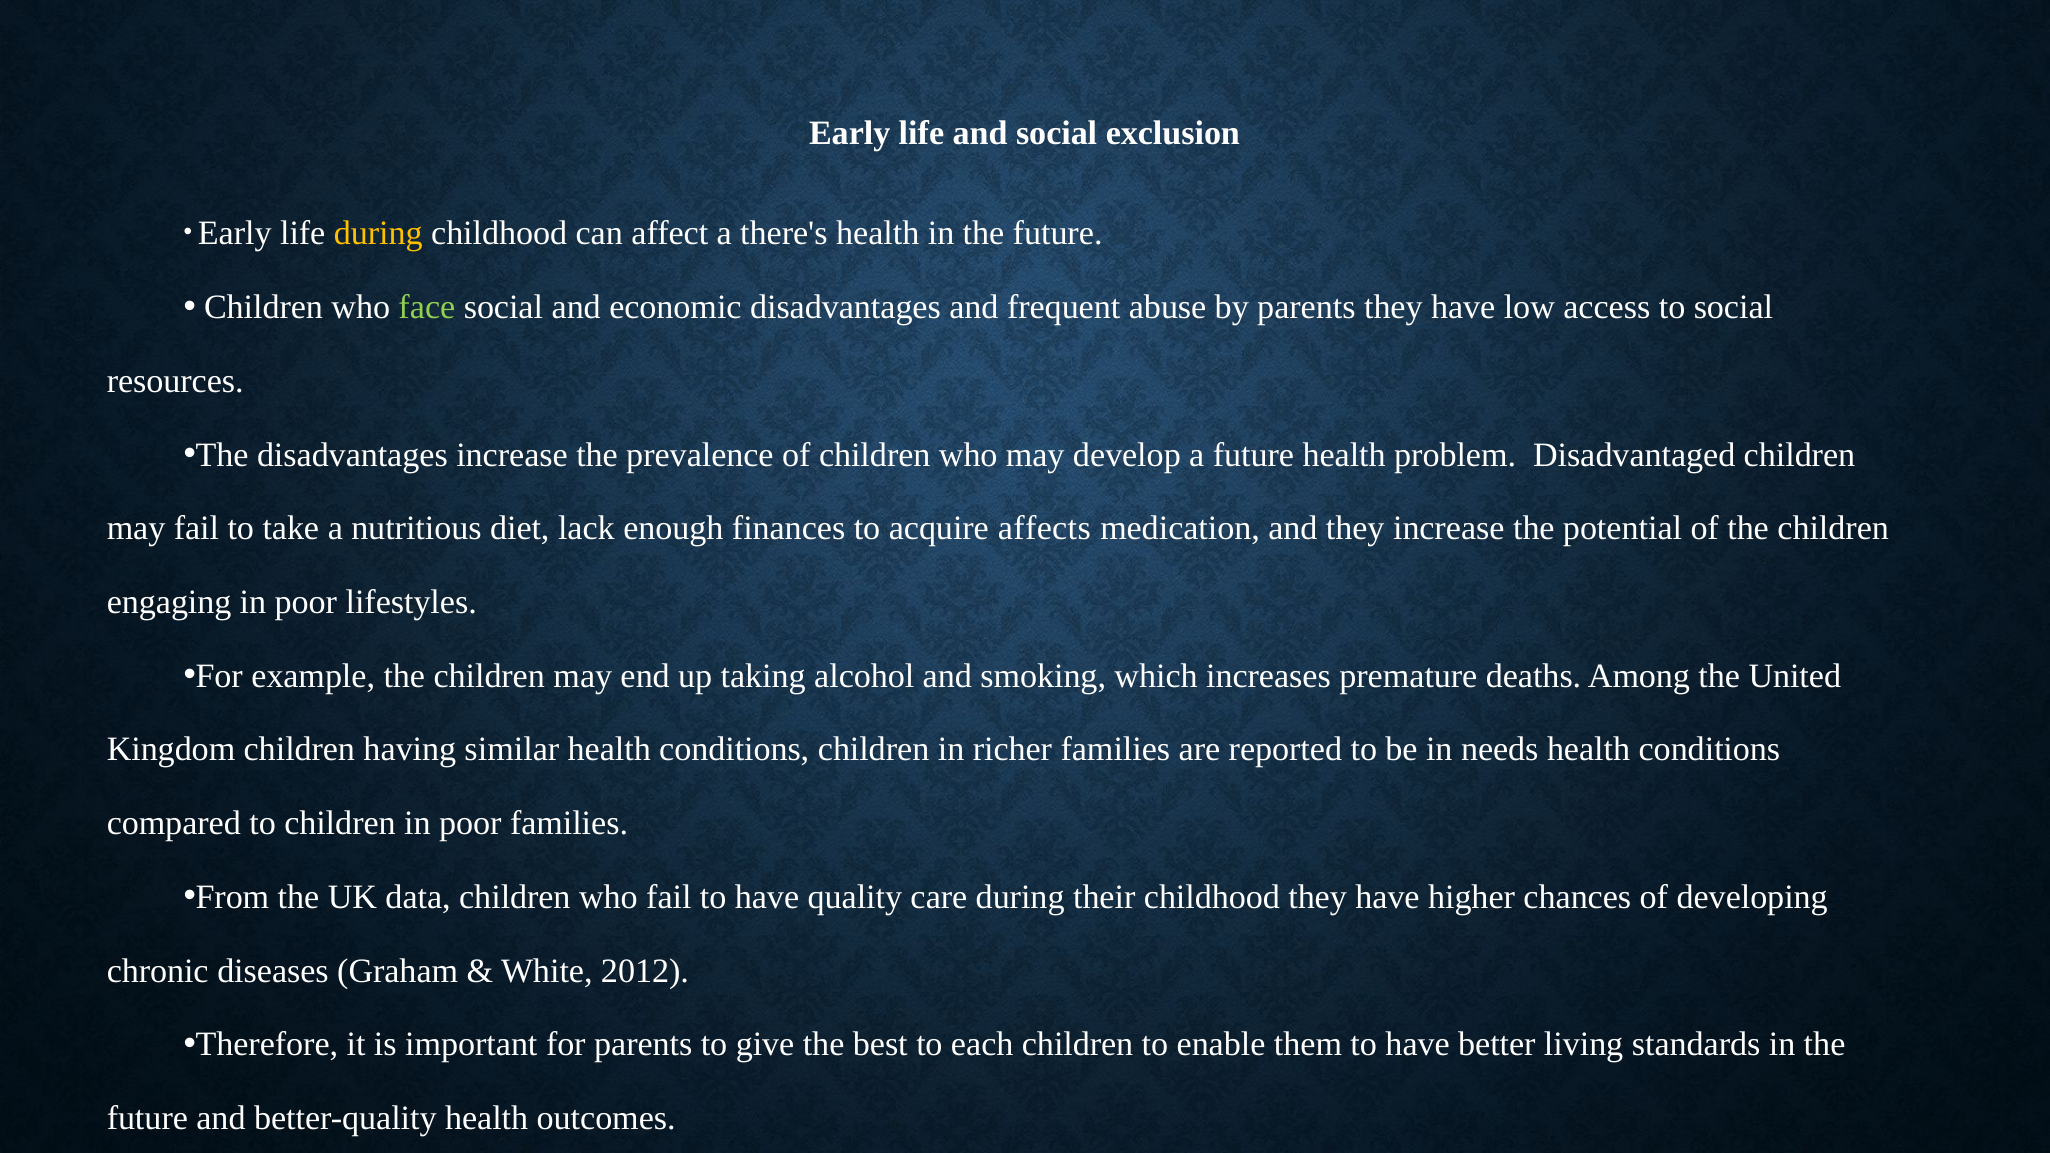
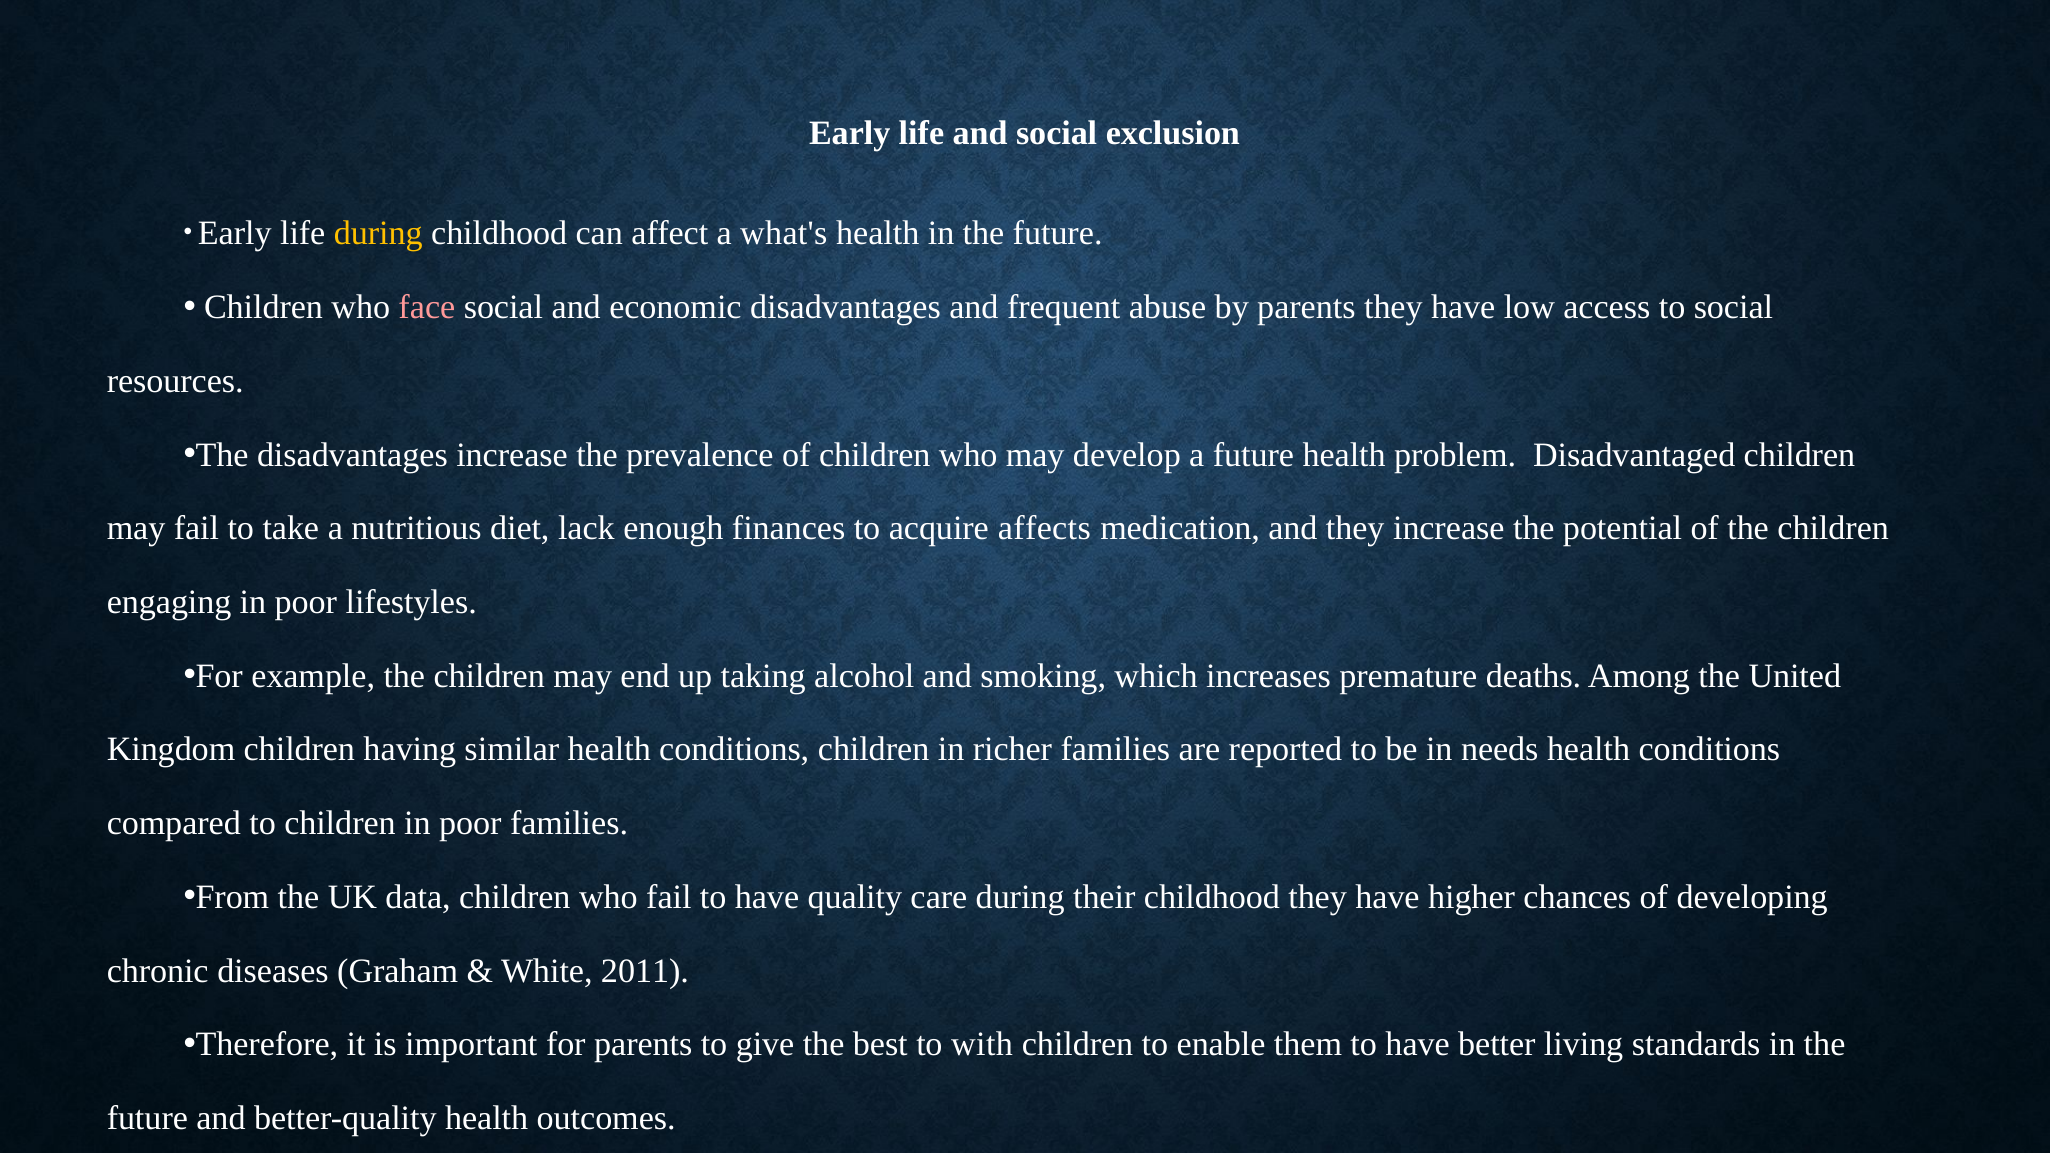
there's: there's -> what's (784, 234)
face colour: light green -> pink (427, 307)
2012: 2012 -> 2011 (645, 971)
each: each -> with (982, 1045)
